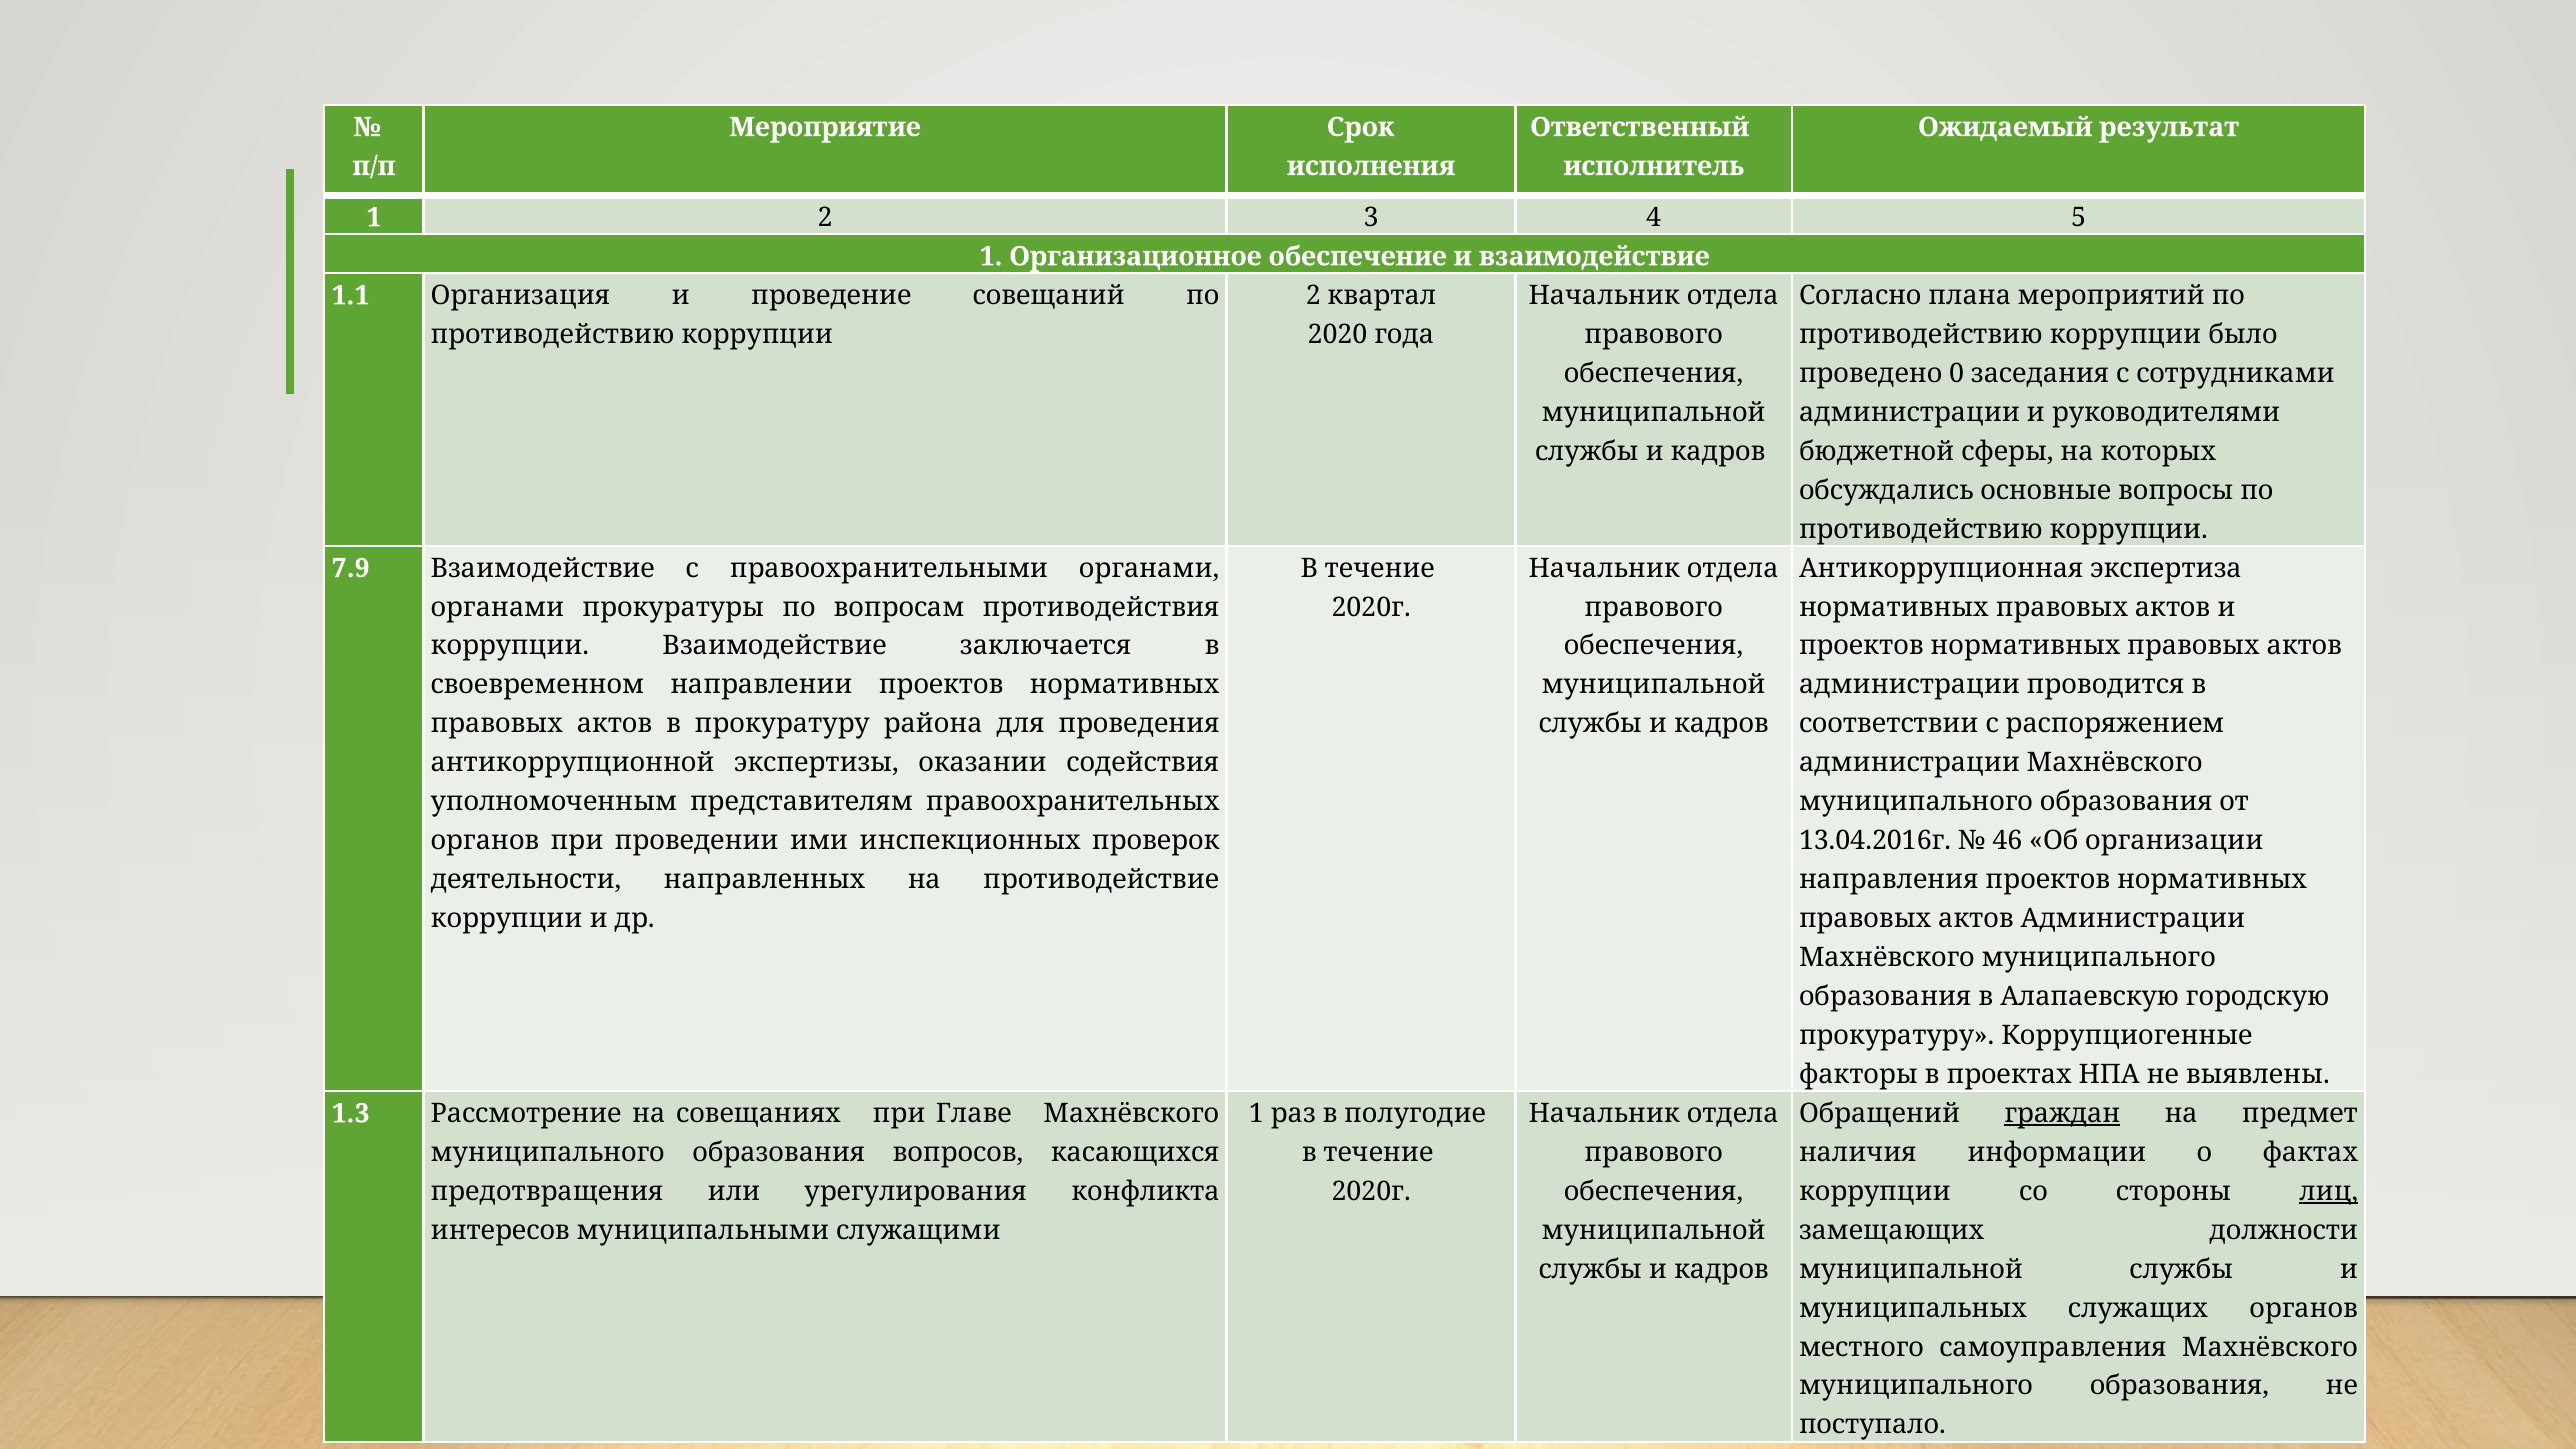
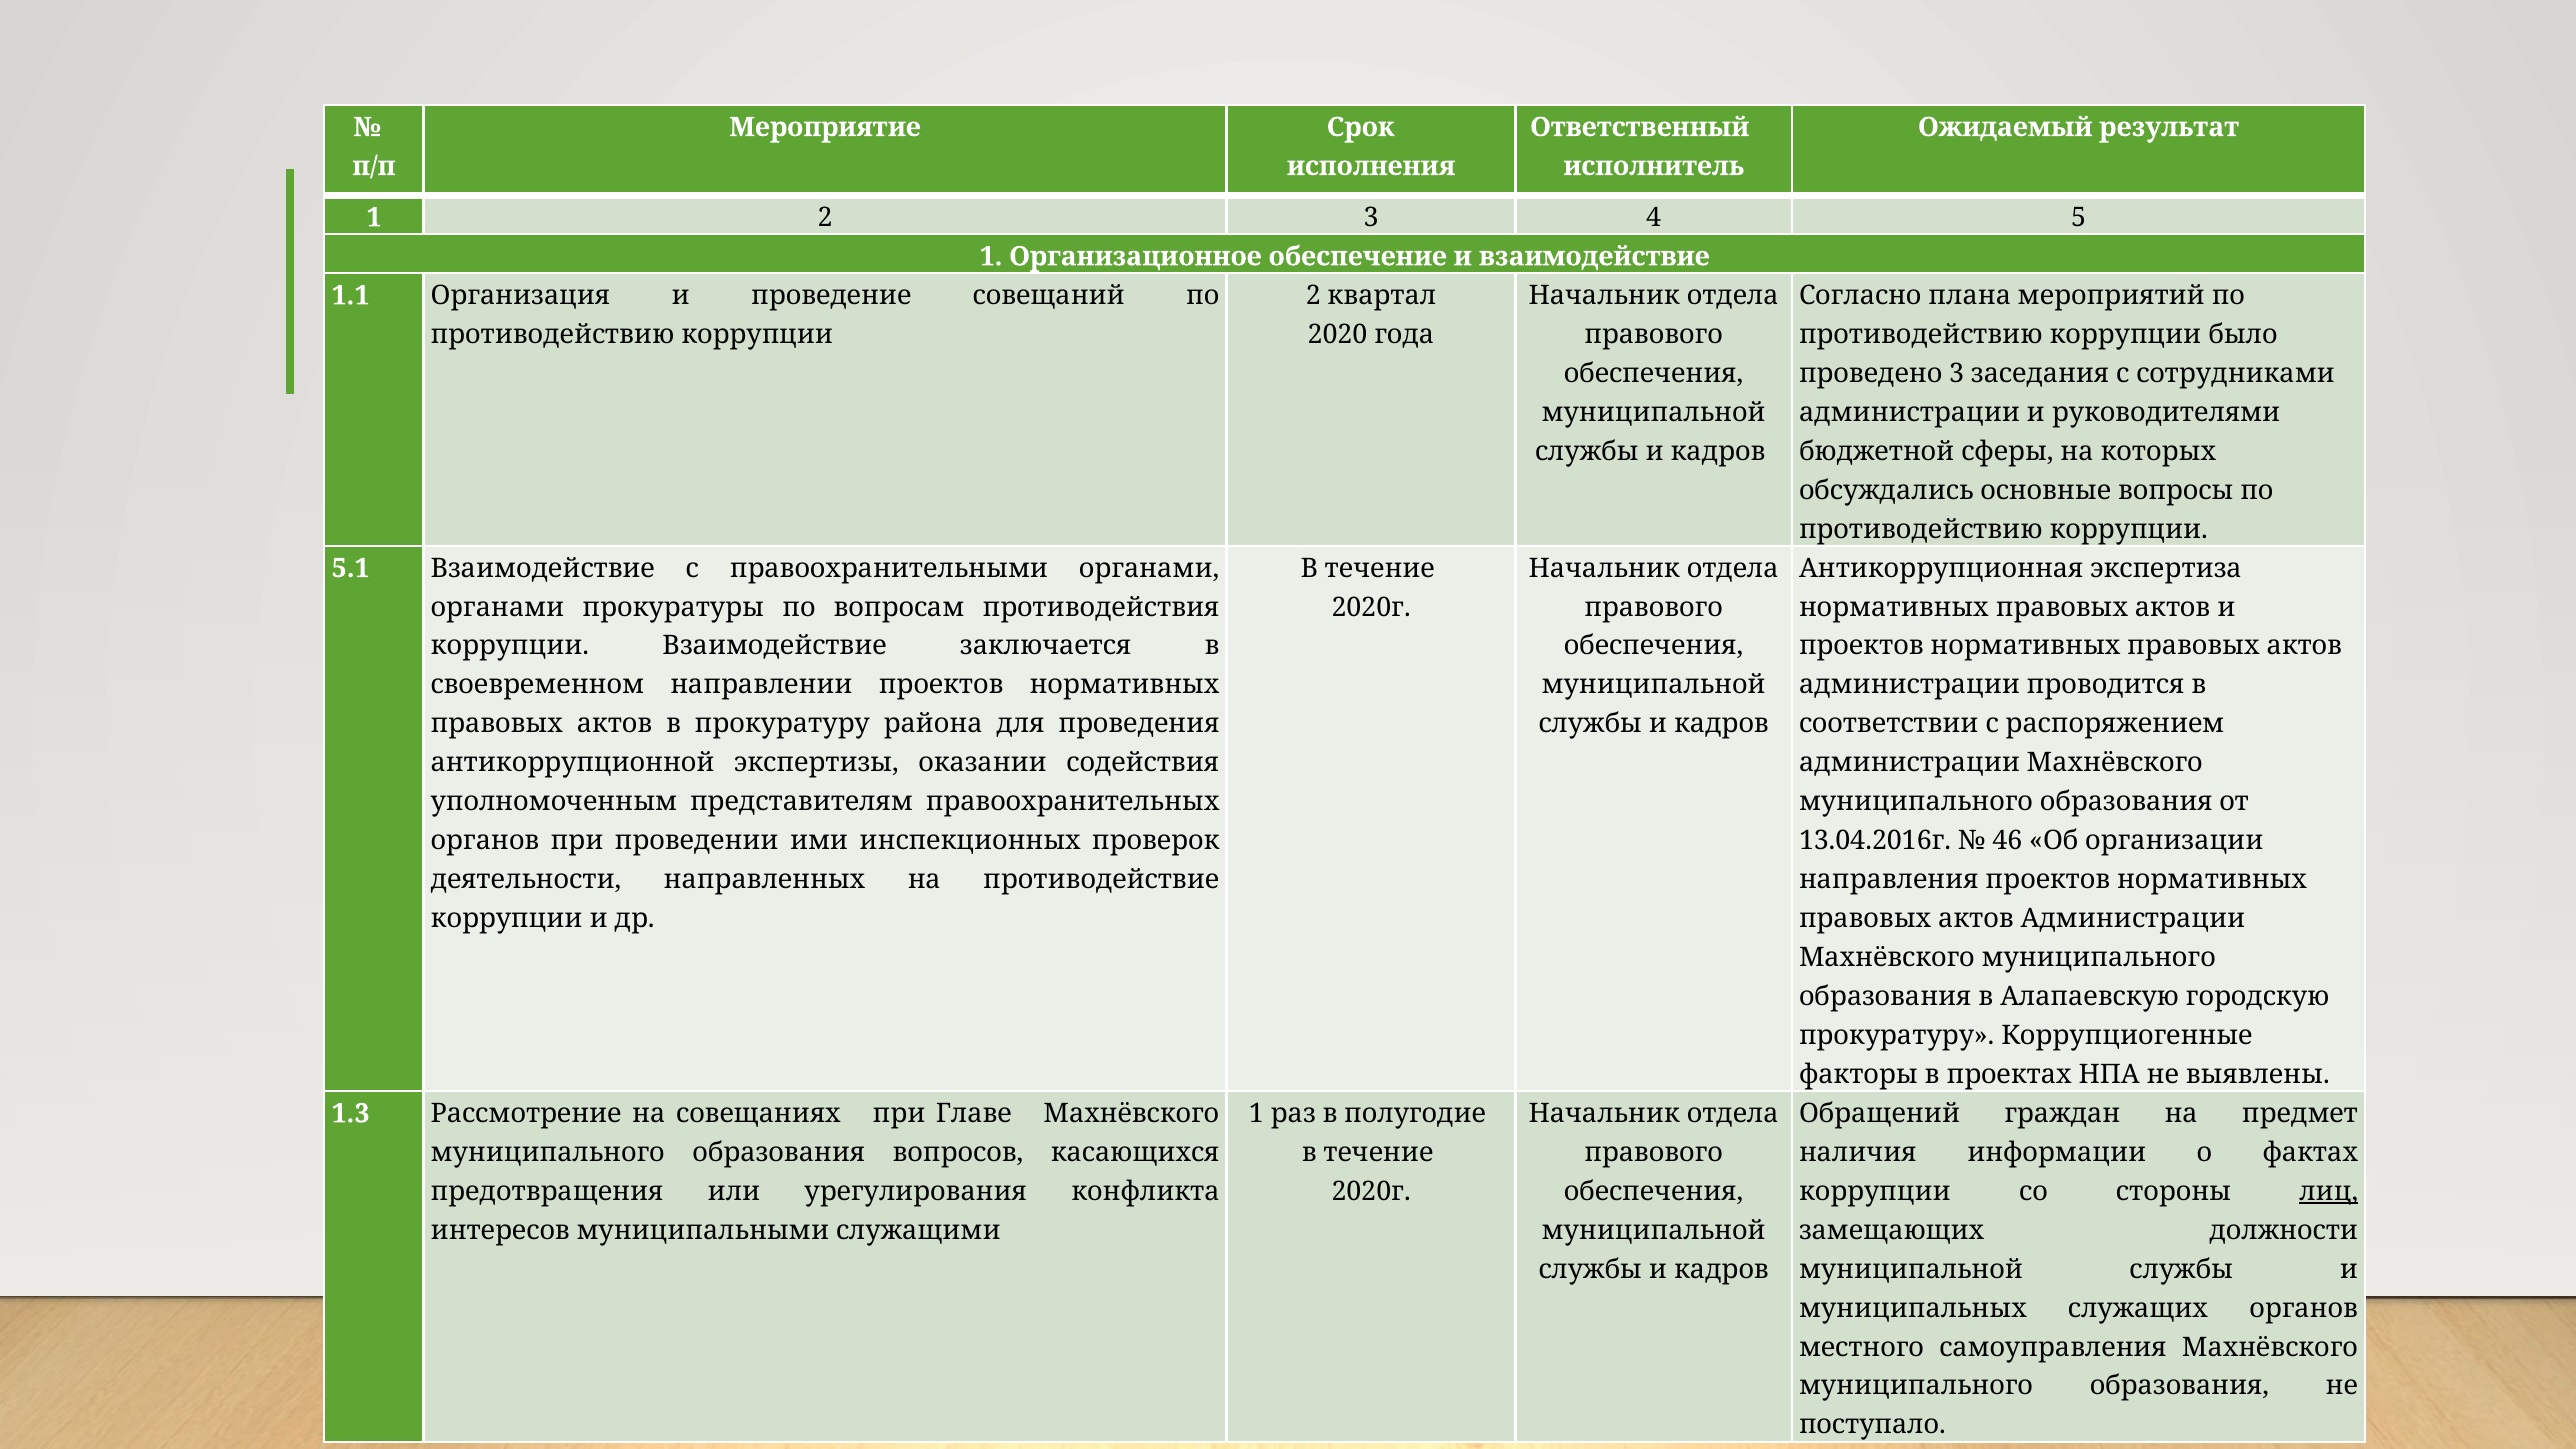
проведено 0: 0 -> 3 (1957, 373)
7.9: 7.9 -> 5.1 (351, 568)
граждан underline: present -> none (2062, 1114)
